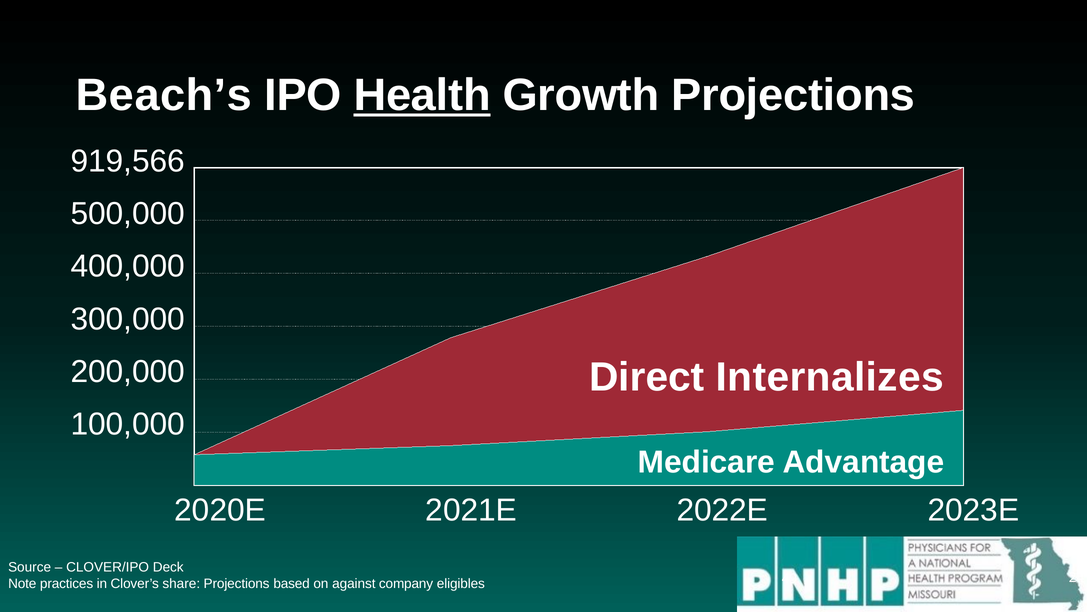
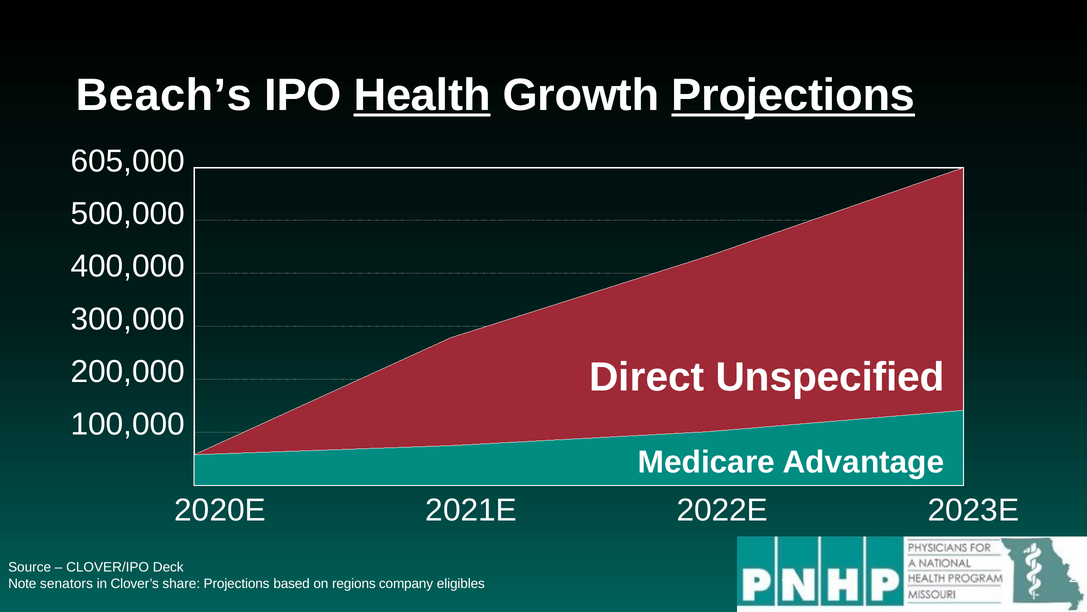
Projections underline: none -> present (793, 95)
919,566: 919,566 -> 605,000 (128, 161)
Internalizes: Internalizes -> Unspecified (830, 377)
practices: practices -> senators (66, 583)
against: against -> regions (354, 583)
